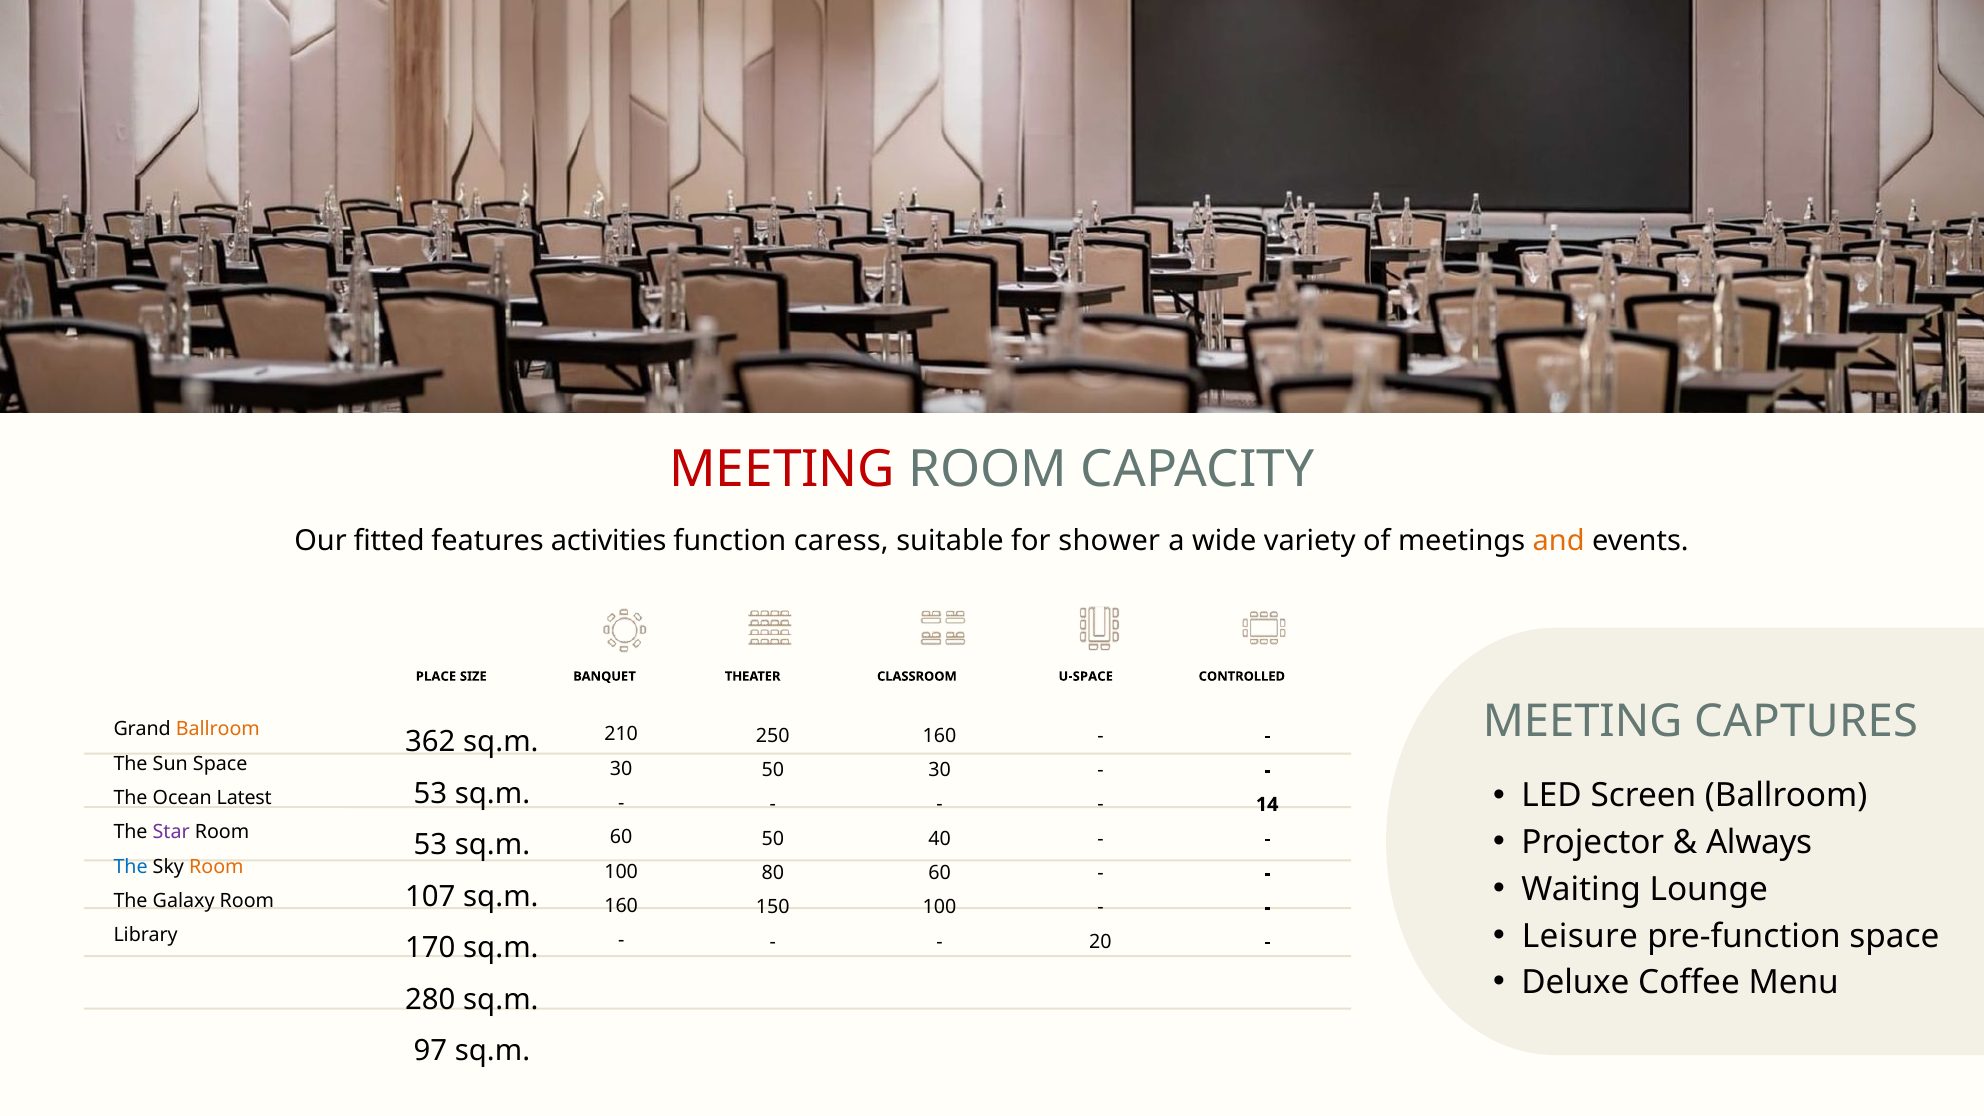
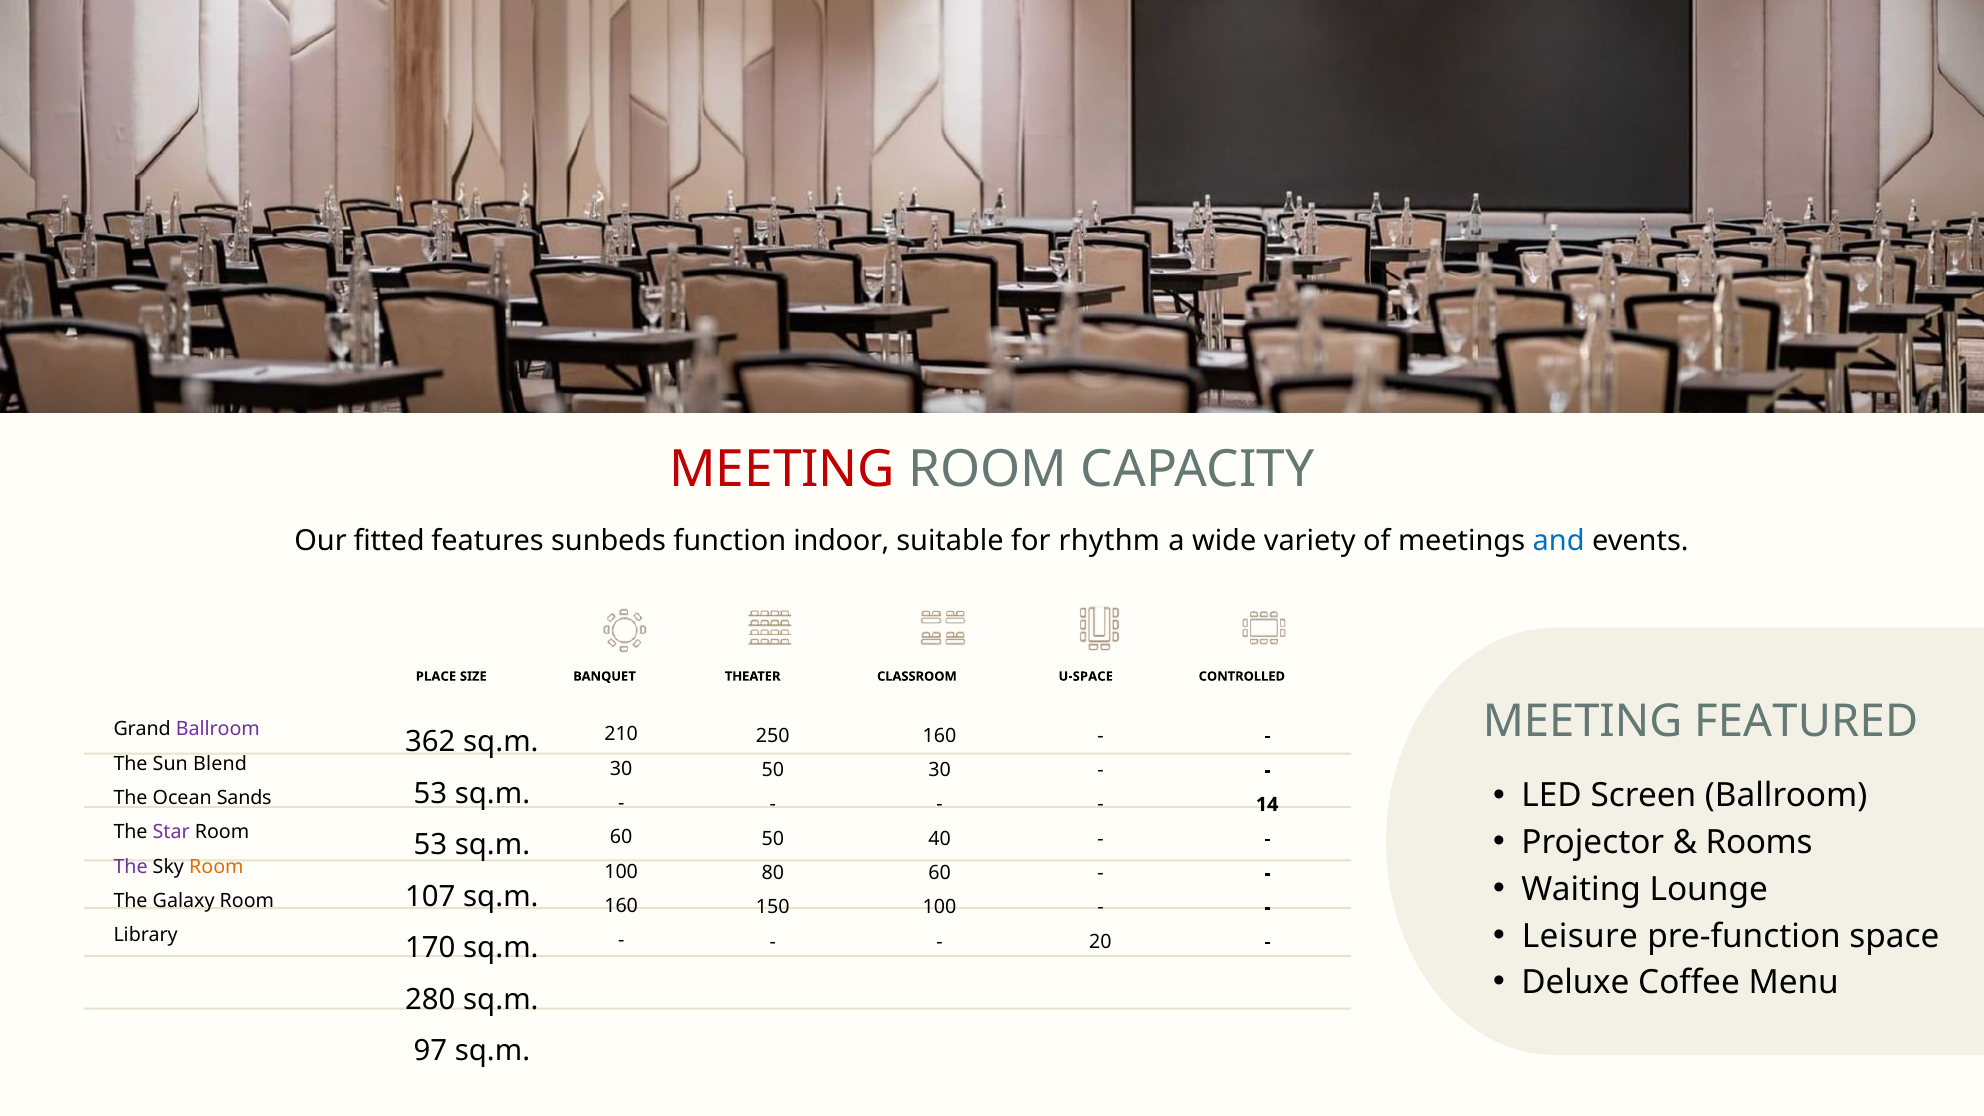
activities: activities -> sunbeds (609, 541)
caress: caress -> indoor (841, 541)
shower: shower -> rhythm (1109, 541)
and colour: orange -> blue (1559, 541)
CAPTURES: CAPTURES -> FEATURED (1806, 722)
Ballroom colour: orange -> purple (218, 729)
Sun Space: Space -> Blend (220, 764)
Latest: Latest -> Sands (244, 798)
Always: Always -> Rooms (1759, 843)
The colour: blue -> purple (131, 867)
